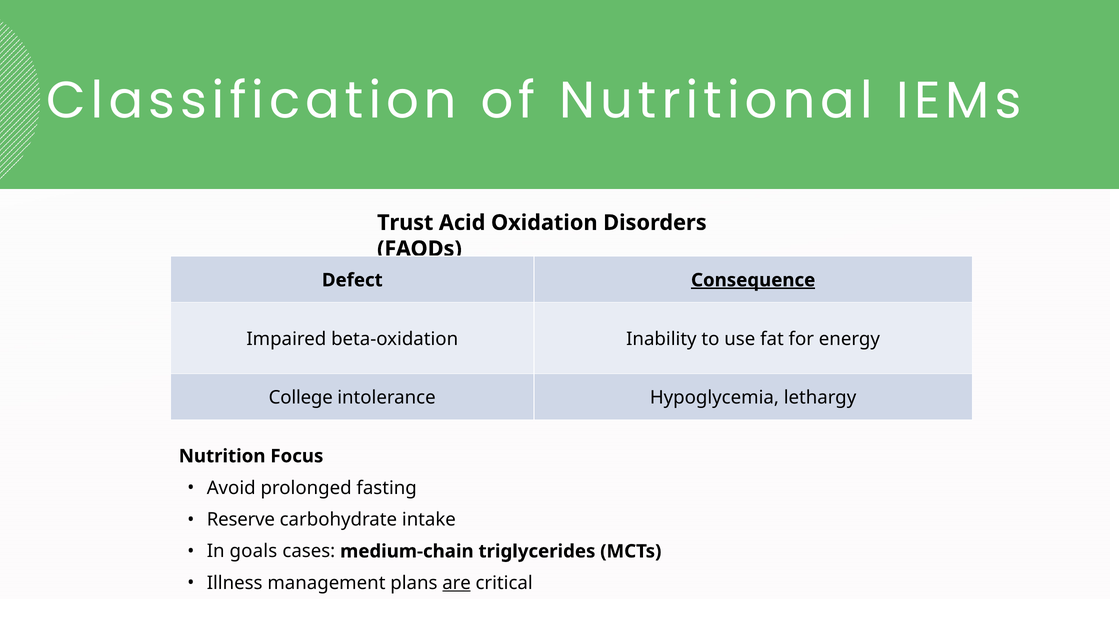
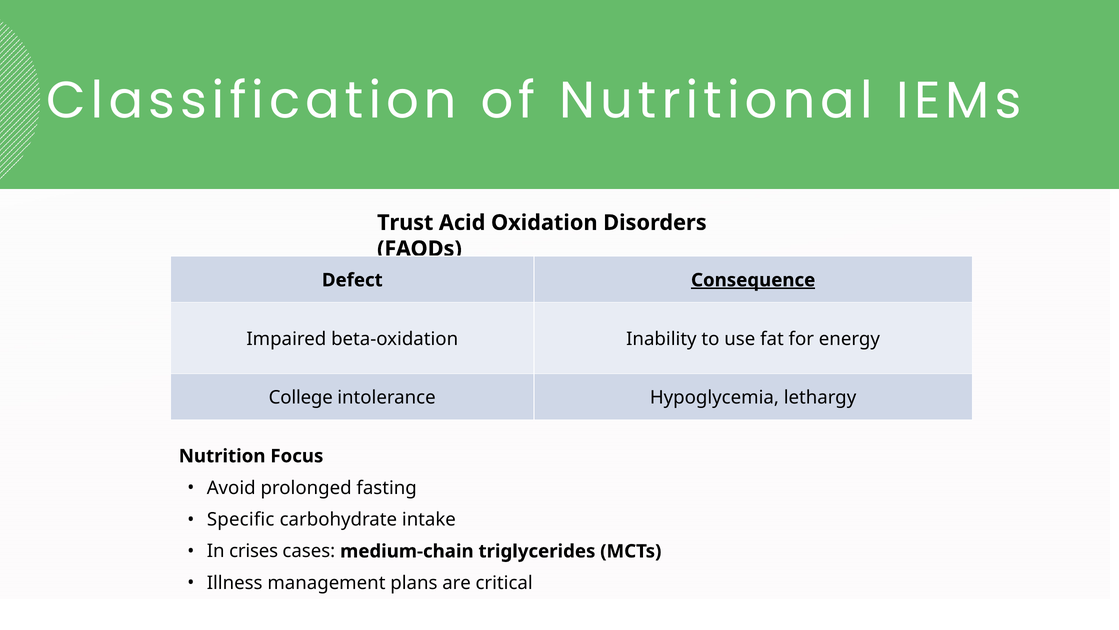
Reserve: Reserve -> Specific (241, 519)
goals: goals -> crises (254, 551)
are underline: present -> none (457, 583)
